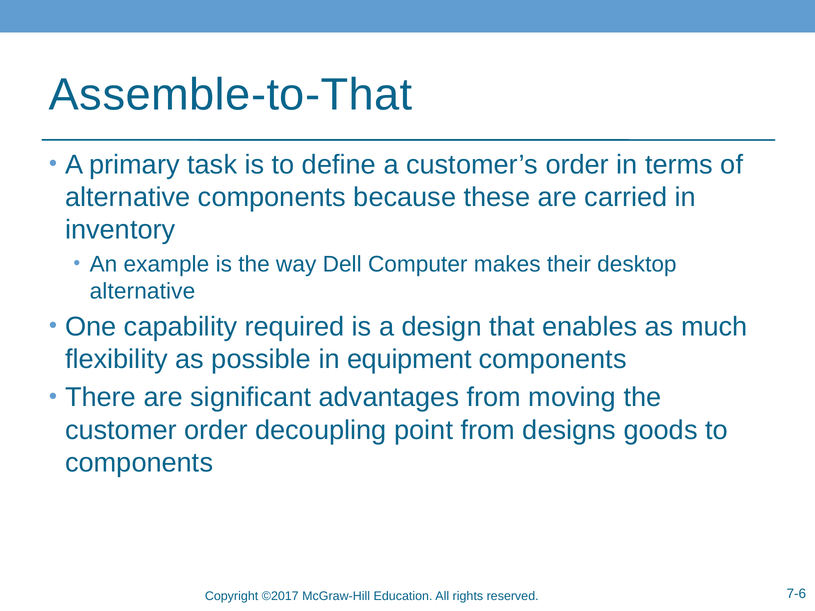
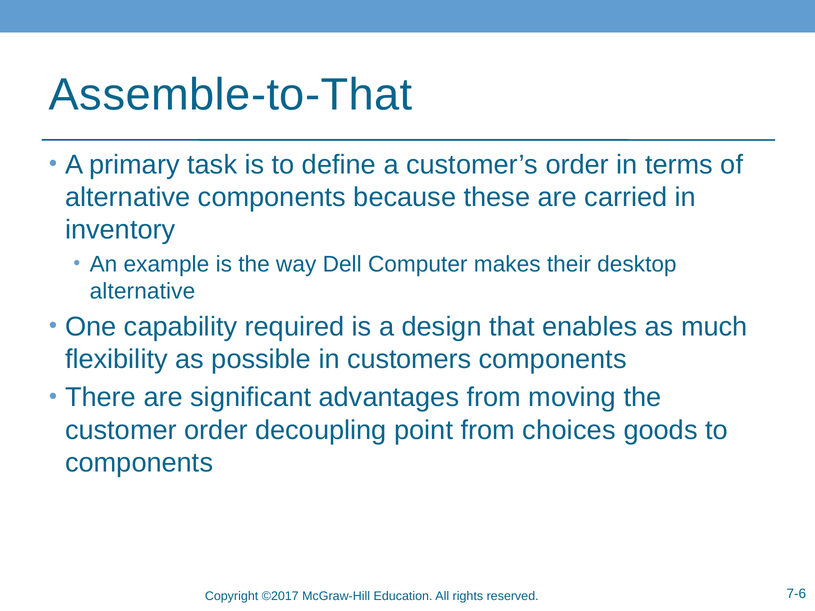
equipment: equipment -> customers (409, 360)
designs: designs -> choices (569, 430)
